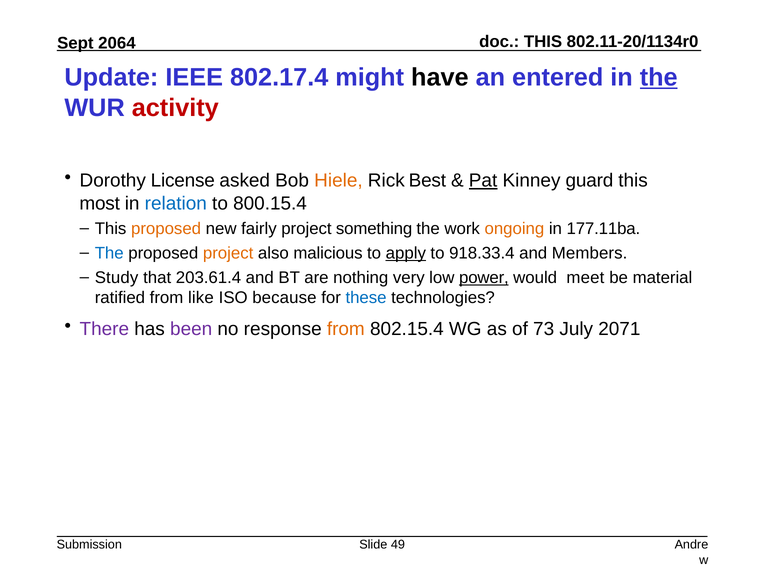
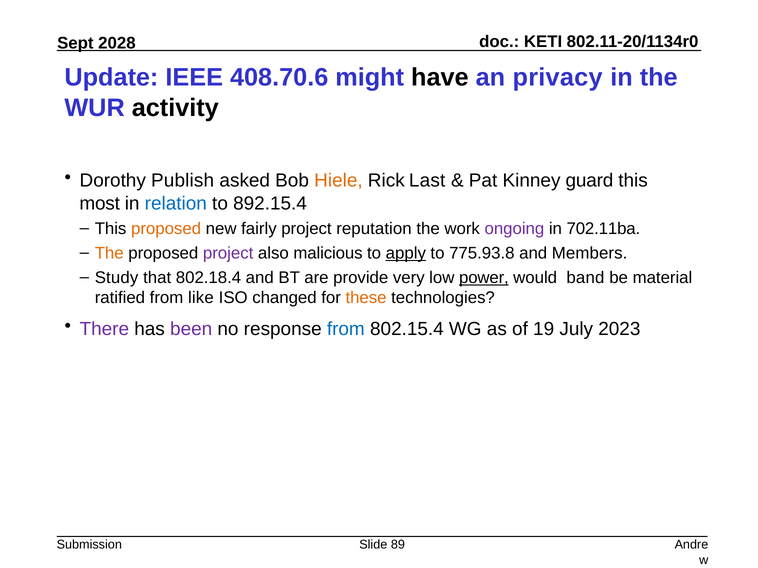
THIS: THIS -> KETI (543, 42)
2064: 2064 -> 2028 (117, 43)
802.17.4: 802.17.4 -> 408.70.6 (279, 78)
entered: entered -> privacy (558, 78)
the underline: present -> none (659, 78)
activity colour: red -> black (175, 108)
License: License -> Publish (183, 181)
Best: Best -> Last (427, 181)
Pat underline: present -> none (483, 181)
800.15.4: 800.15.4 -> 892.15.4 (270, 203)
something: something -> reputation (374, 229)
ongoing colour: orange -> purple (514, 229)
177.11ba: 177.11ba -> 702.11ba (603, 229)
The colour: blue -> orange (109, 253)
project colour: orange -> purple (228, 253)
918.33.4: 918.33.4 -> 775.93.8 (482, 253)
203.61.4: 203.61.4 -> 802.18.4 (208, 278)
nothing: nothing -> provide (361, 278)
meet: meet -> band (585, 278)
because: because -> changed (284, 298)
these colour: blue -> orange (366, 298)
from colour: orange -> blue (346, 329)
73: 73 -> 19 (544, 329)
2071: 2071 -> 2023 (619, 329)
49: 49 -> 89 (398, 545)
